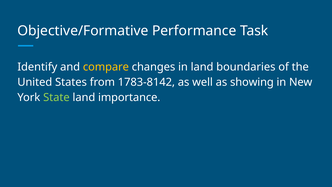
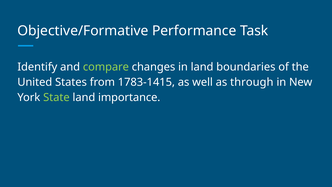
compare colour: yellow -> light green (106, 67)
1783-8142: 1783-8142 -> 1783-1415 (146, 82)
showing: showing -> through (252, 82)
